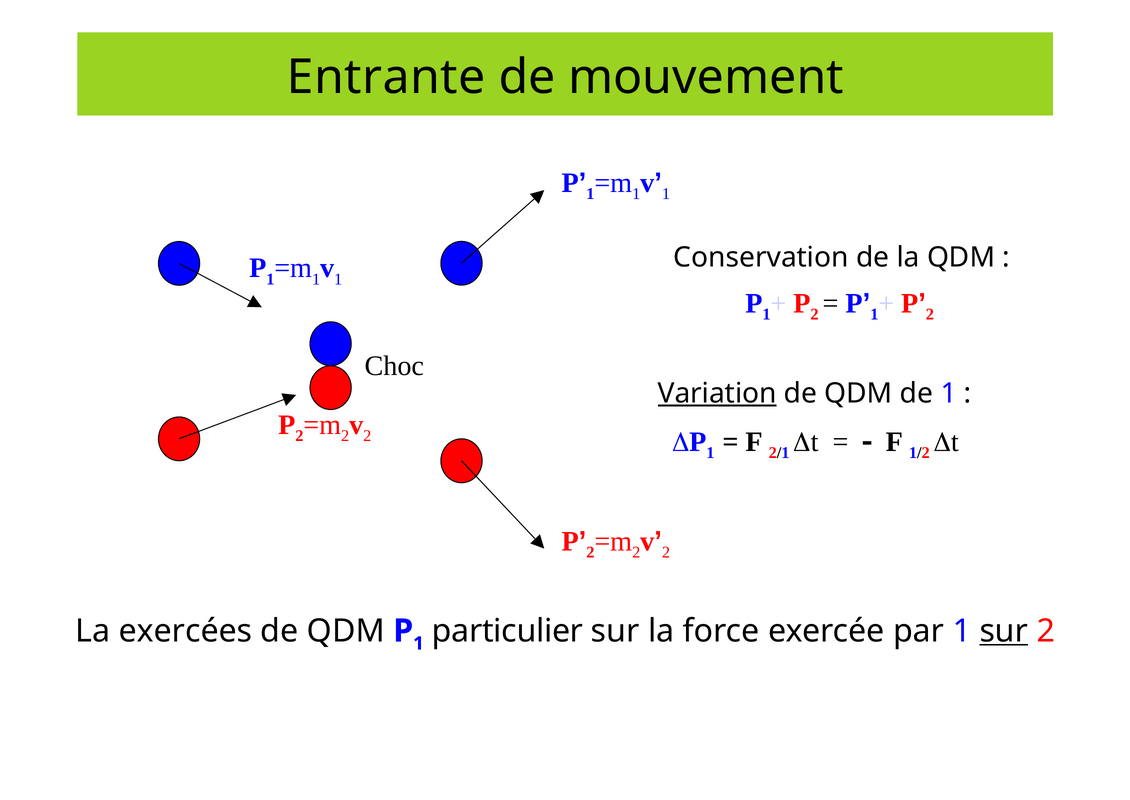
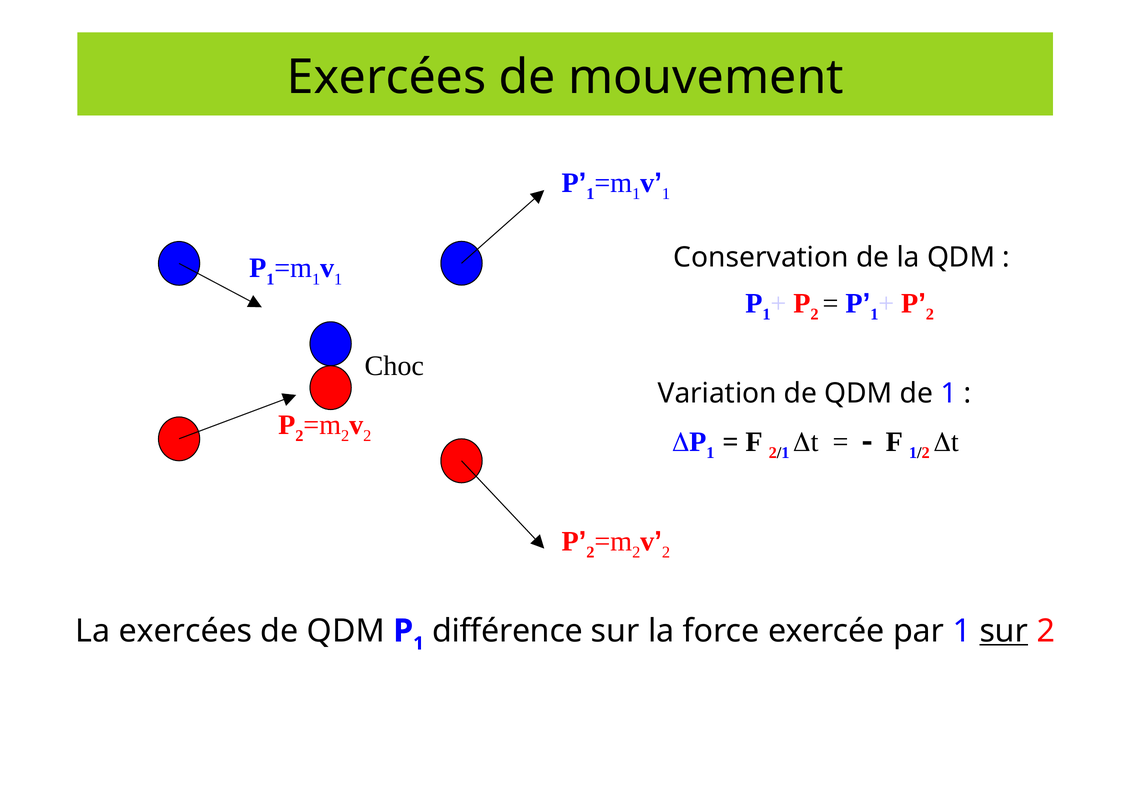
Entrante: Entrante -> Exercées (387, 77)
Variation underline: present -> none (717, 393)
particulier: particulier -> différence (508, 630)
